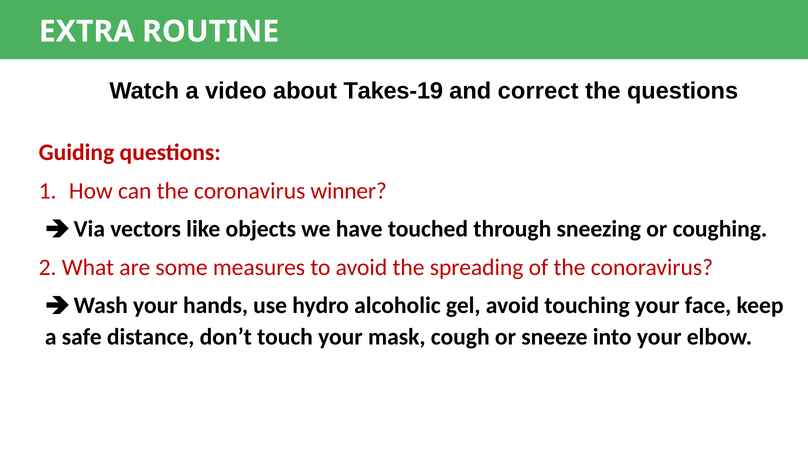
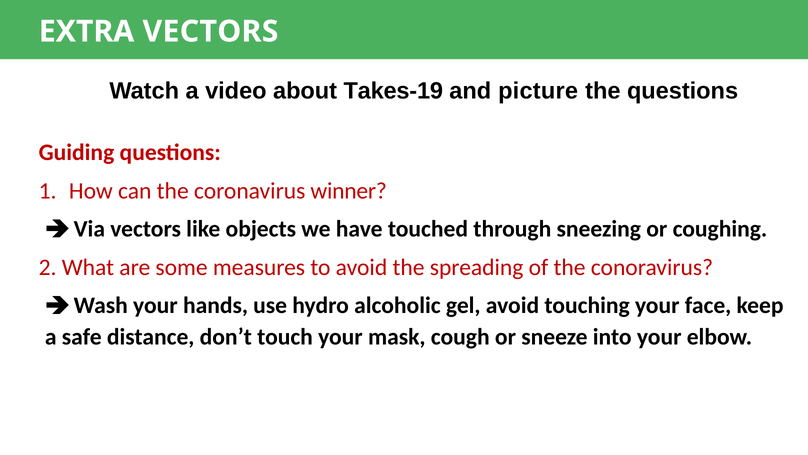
EXTRA ROUTINE: ROUTINE -> VECTORS (210, 31)
correct: correct -> picture (538, 91)
